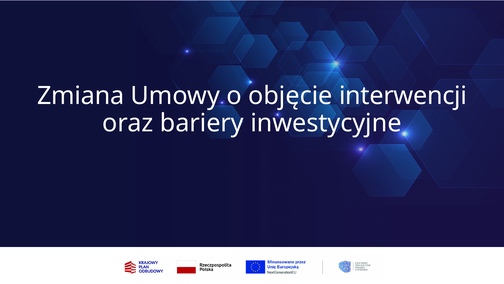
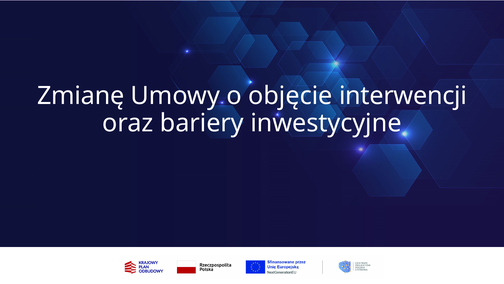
Zmiana: Zmiana -> Zmianę (81, 96)
